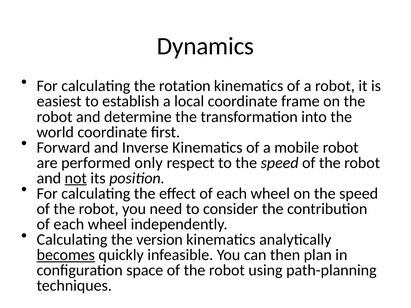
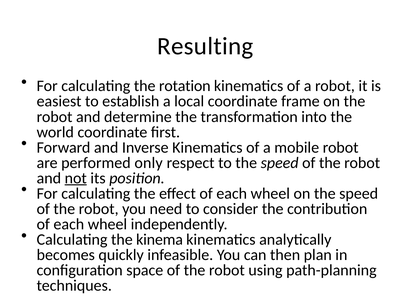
Dynamics: Dynamics -> Resulting (205, 46)
version: version -> kinema (160, 240)
becomes underline: present -> none (66, 255)
